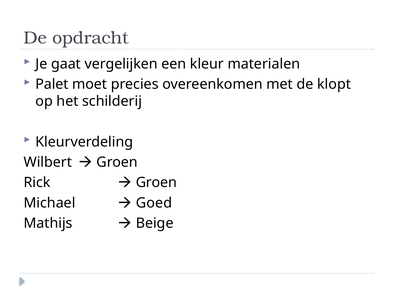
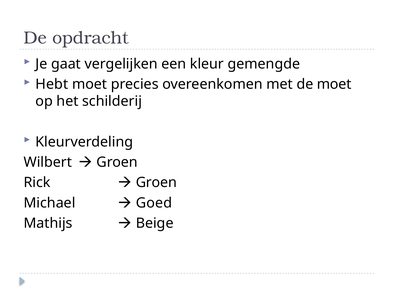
materialen: materialen -> gemengde (264, 64)
Palet: Palet -> Hebt (52, 84)
de klopt: klopt -> moet (334, 84)
